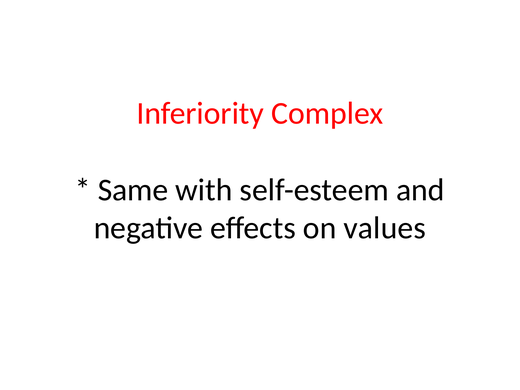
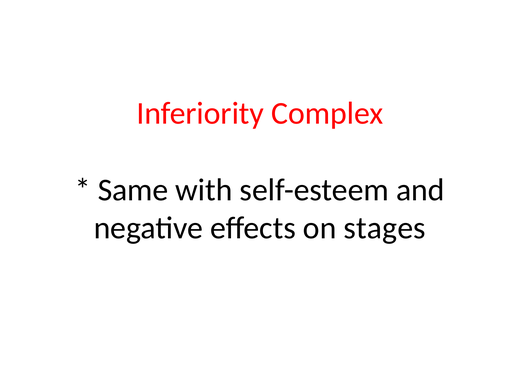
values: values -> stages (385, 228)
